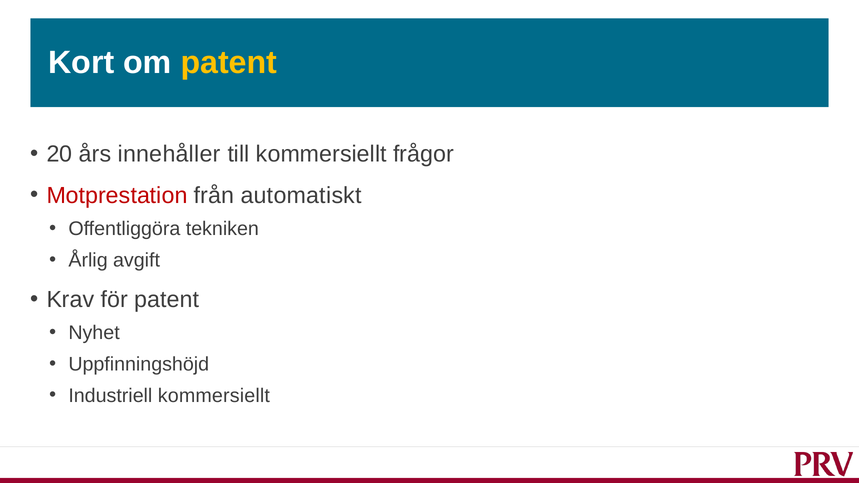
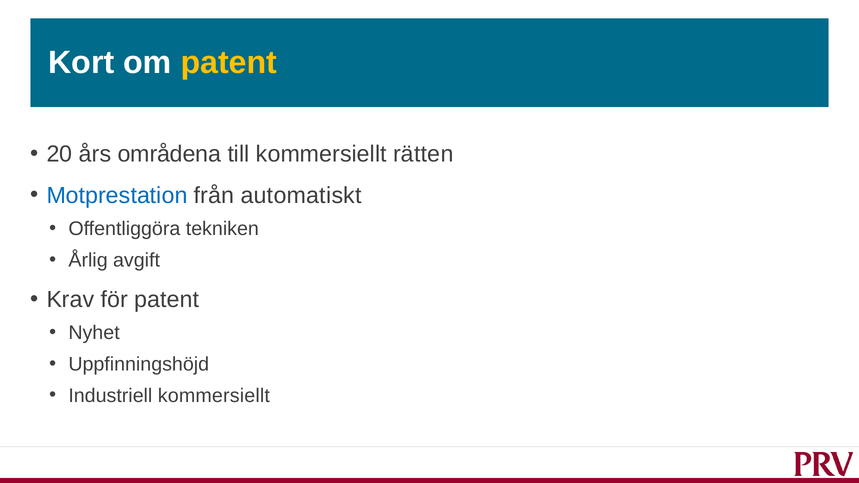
innehåller: innehåller -> områdena (169, 154)
frågor: frågor -> rätten (423, 154)
Motprestation colour: red -> blue (117, 196)
